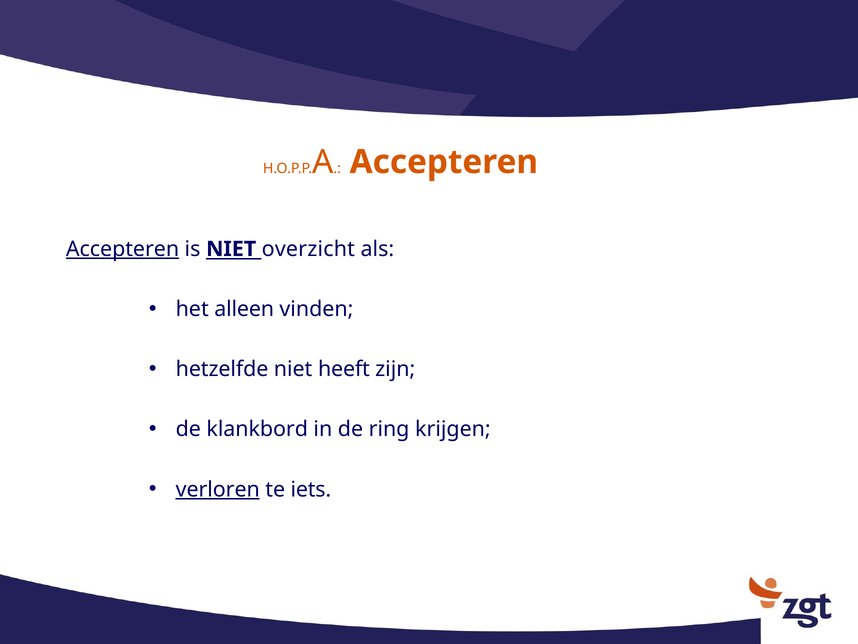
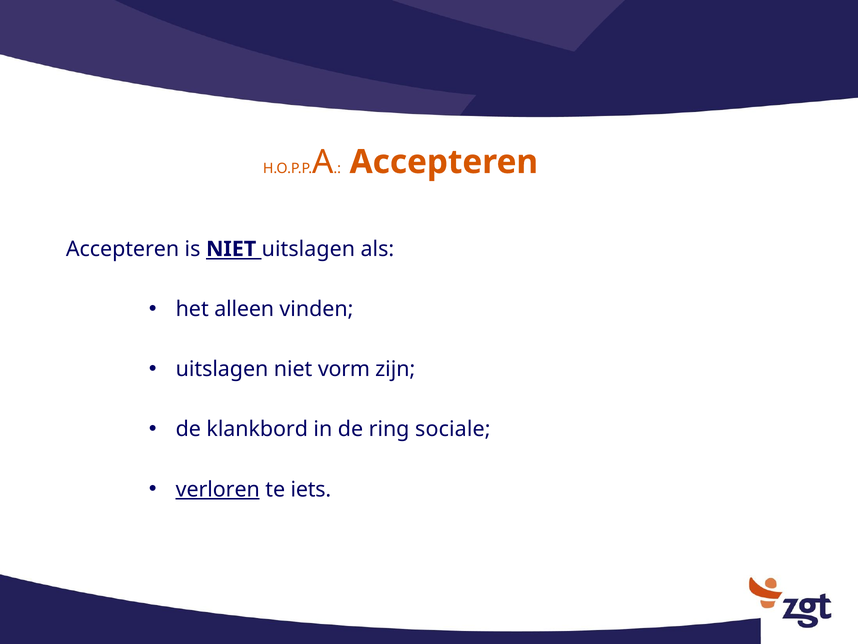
Accepteren underline: present -> none (123, 249)
NIET overzicht: overzicht -> uitslagen (308, 249)
hetzelfde: hetzelfde -> uitslagen (222, 369)
heeft: heeft -> vorm (344, 369)
krijgen: krijgen -> sociale (453, 429)
